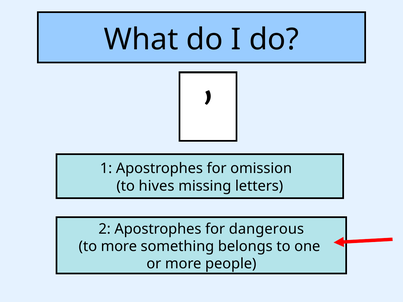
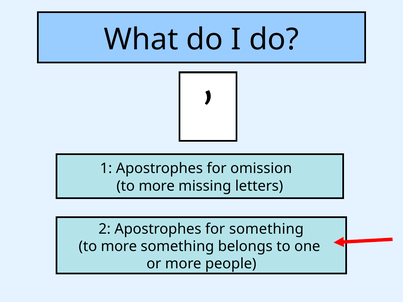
hives: hives -> more (157, 186)
for dangerous: dangerous -> something (266, 229)
